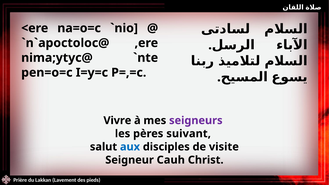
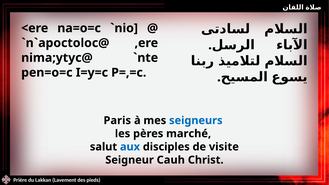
Vivre: Vivre -> Paris (117, 121)
seigneurs colour: purple -> blue (196, 121)
suivant: suivant -> marché (189, 134)
